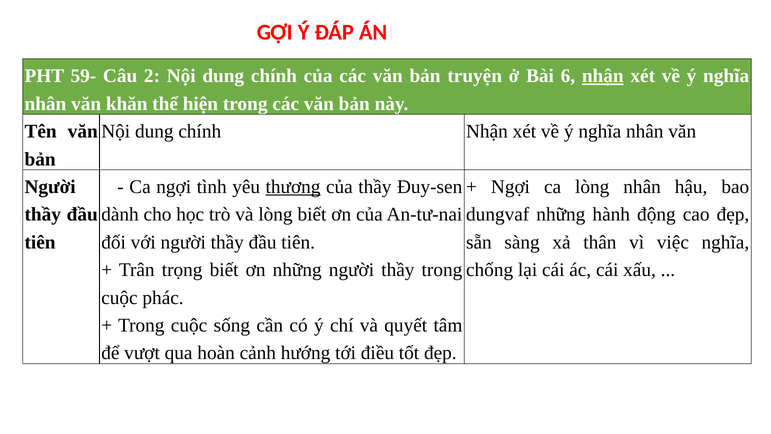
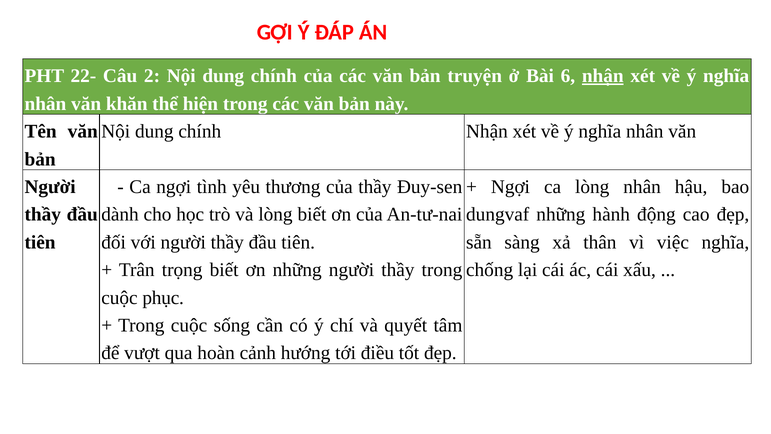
59-: 59- -> 22- (83, 76)
thương underline: present -> none (293, 187)
phác: phác -> phục (163, 297)
